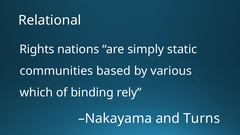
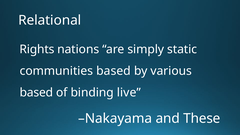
which: which -> based (36, 93)
rely: rely -> live (129, 93)
Turns: Turns -> These (202, 119)
